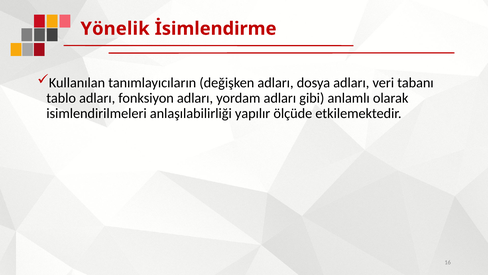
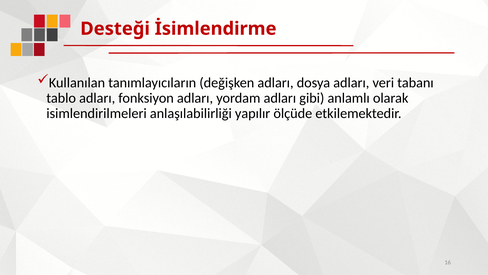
Yönelik: Yönelik -> Desteği (115, 29)
